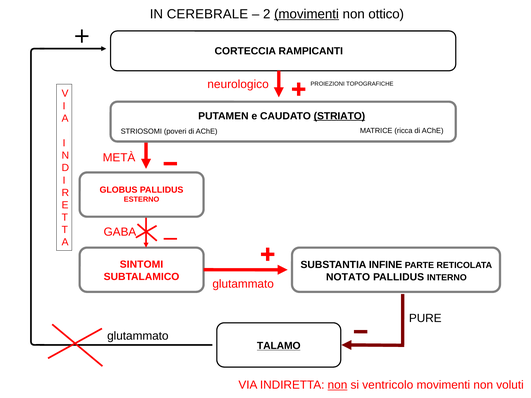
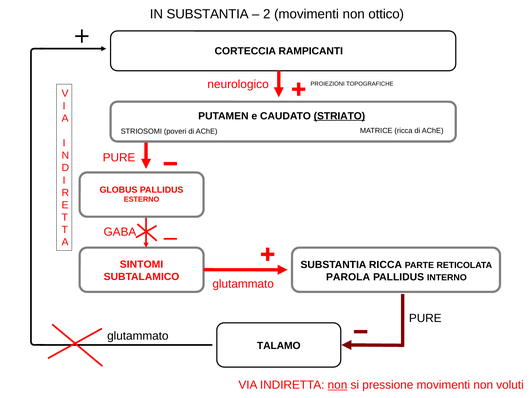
IN CEREBRALE: CEREBRALE -> SUBSTANTIA (208, 14)
movimenti underline: present -> none (307, 14)
METÀ: METÀ -> PURE (119, 158)
SUBSTANTIA INFINE: INFINE -> RICCA (385, 265)
NOTATO: NOTATO -> PAROLA (348, 277)
TALAMO underline: present -> none (279, 346)
ventricolo: ventricolo -> pressione (388, 385)
